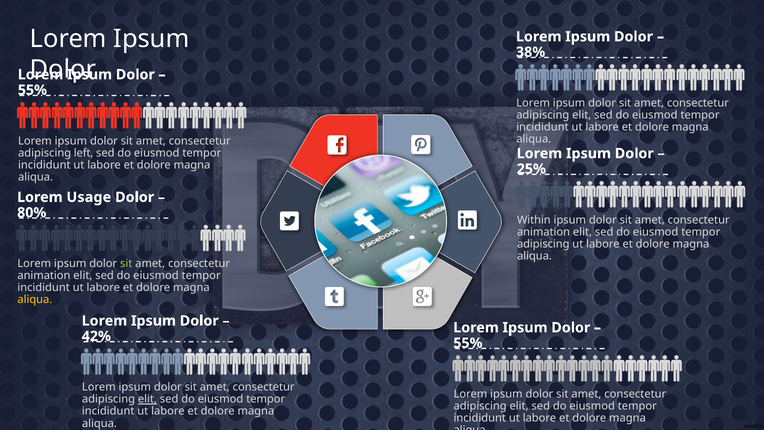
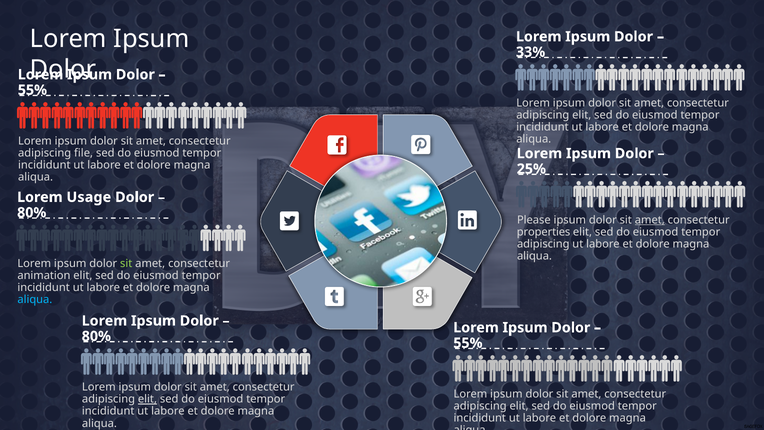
38%: 38% -> 33% (531, 52)
left: left -> file (84, 153)
Within: Within -> Please (534, 220)
amet underline: none -> present (650, 220)
animation: animation -> properties (544, 232)
aliqua colour: yellow -> light blue (35, 300)
42%: 42% -> 80% (96, 336)
